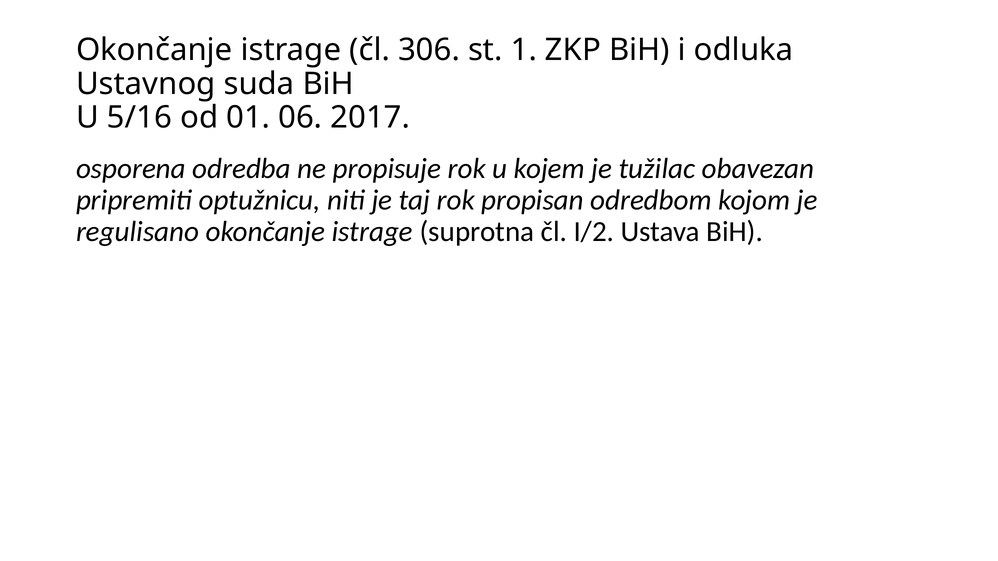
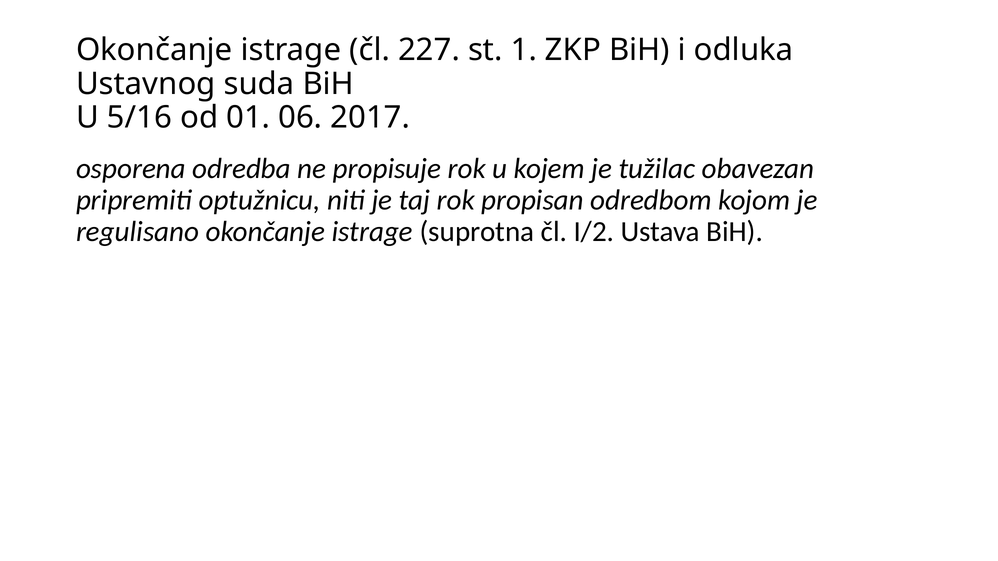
306: 306 -> 227 (429, 50)
